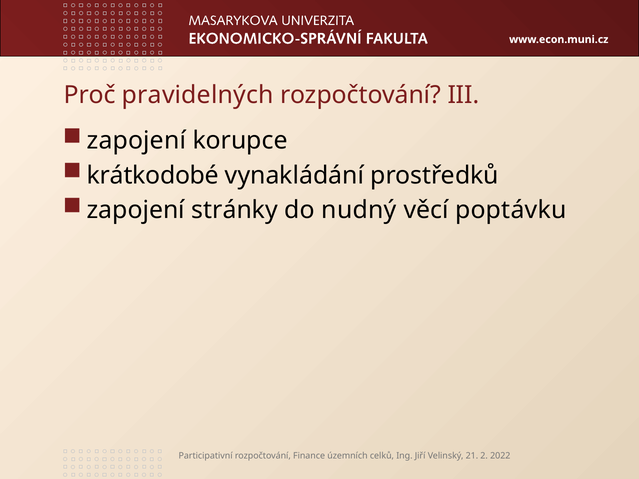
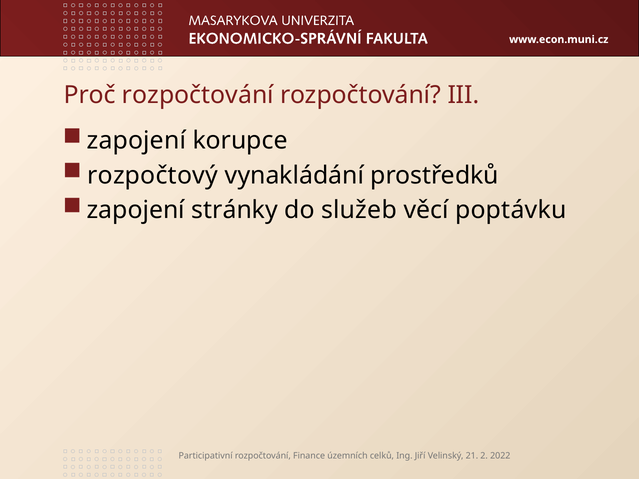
Proč pravidelných: pravidelných -> rozpočtování (198, 95)
krátkodobé: krátkodobé -> rozpočtový (153, 175)
nudný: nudný -> služeb (359, 210)
